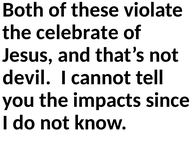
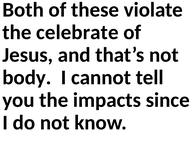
devil: devil -> body (27, 78)
